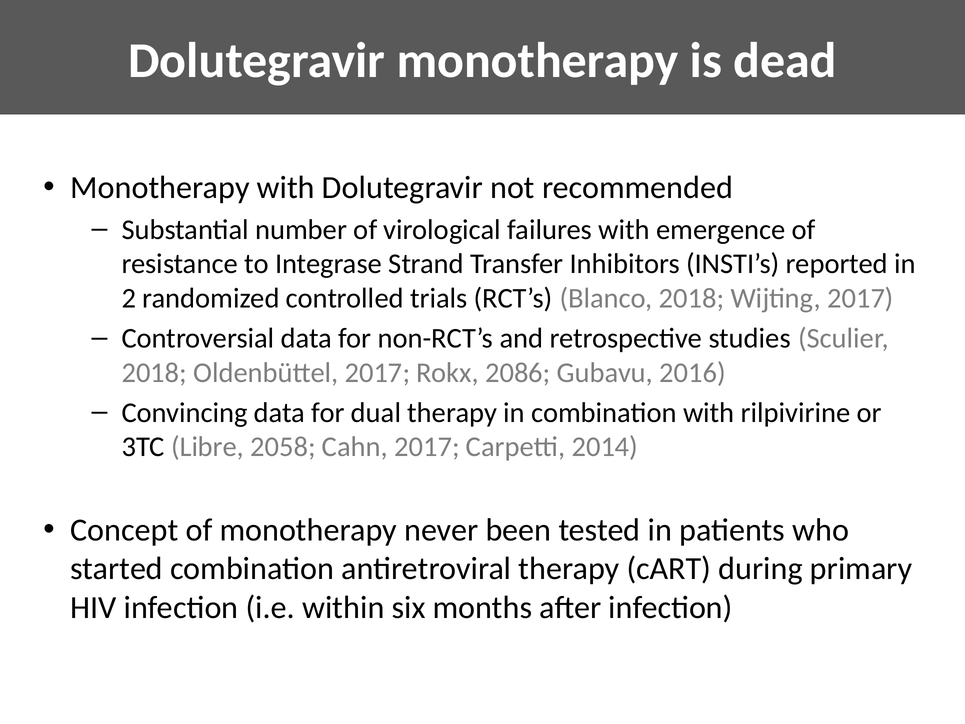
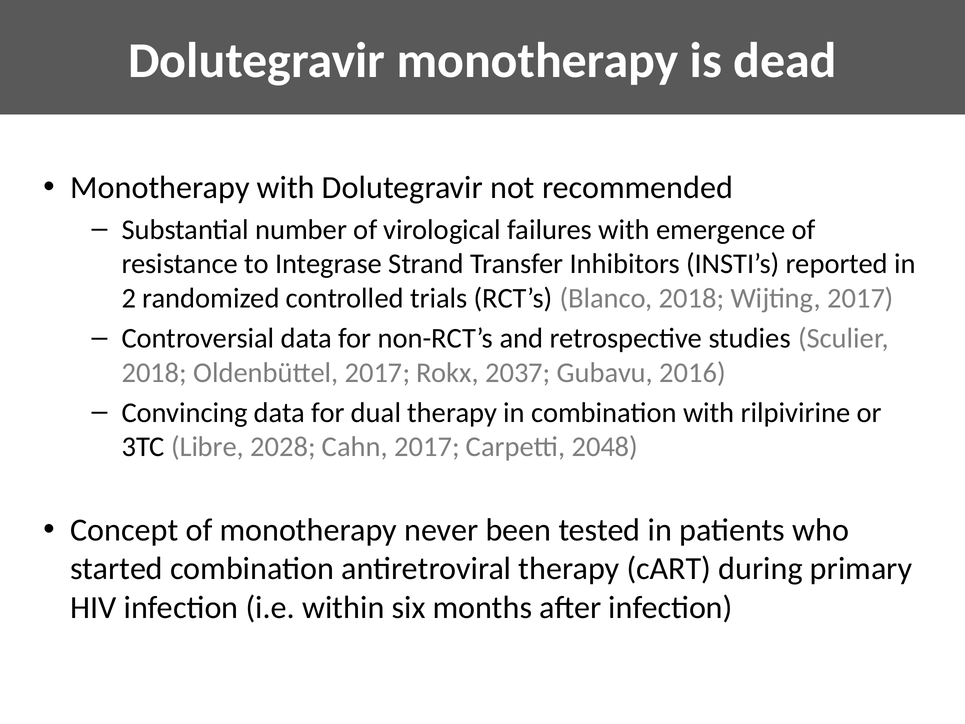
2086: 2086 -> 2037 (518, 373)
2058: 2058 -> 2028 (283, 447)
2014: 2014 -> 2048 (605, 447)
